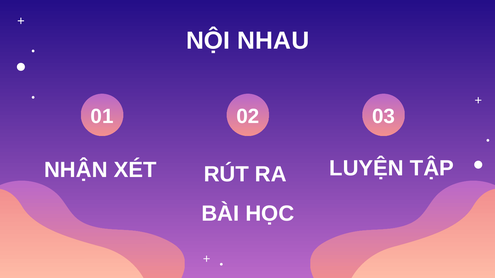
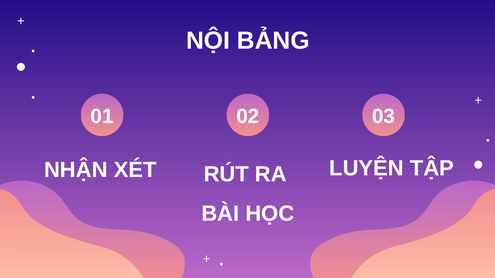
NHAU: NHAU -> BẢNG (273, 41)
